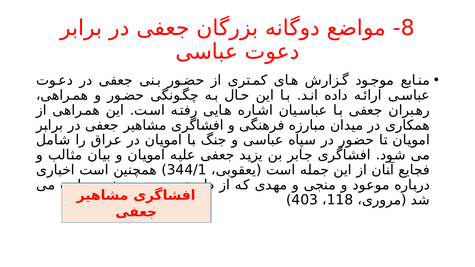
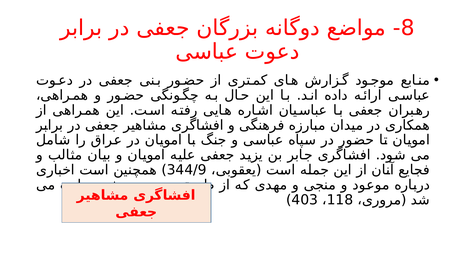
344/1: 344/1 -> 344/9 (187, 170)
